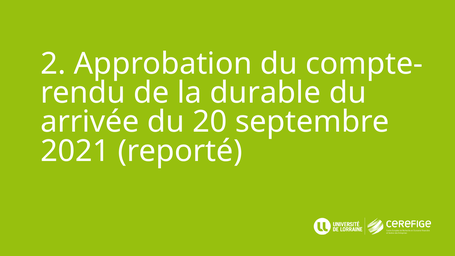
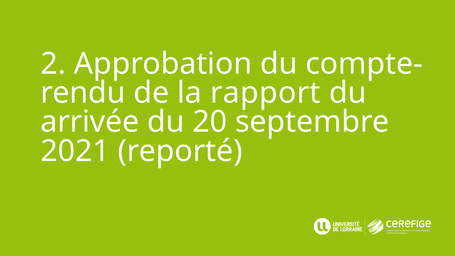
durable: durable -> rapport (265, 93)
